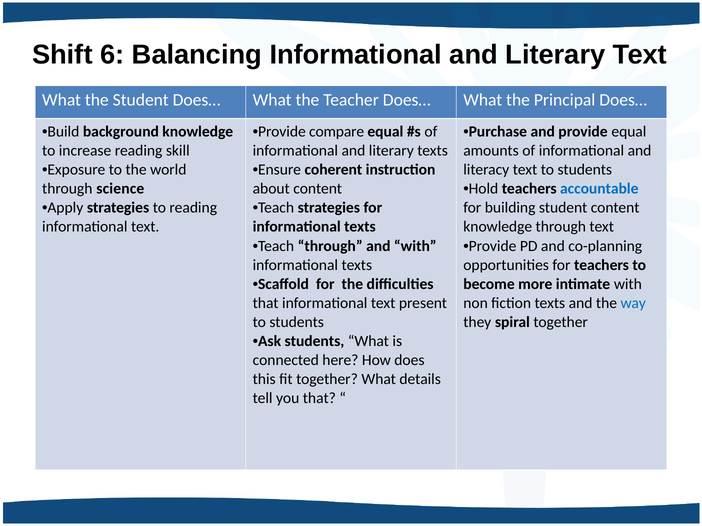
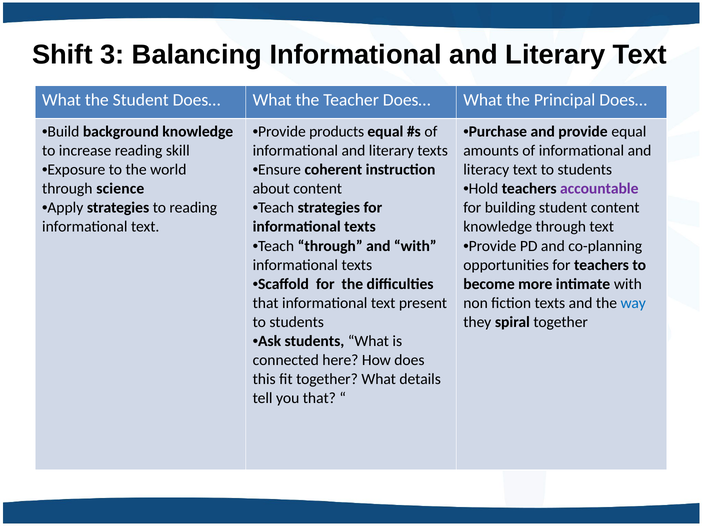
6: 6 -> 3 (112, 55)
compare: compare -> products (337, 132)
accountable colour: blue -> purple (599, 189)
